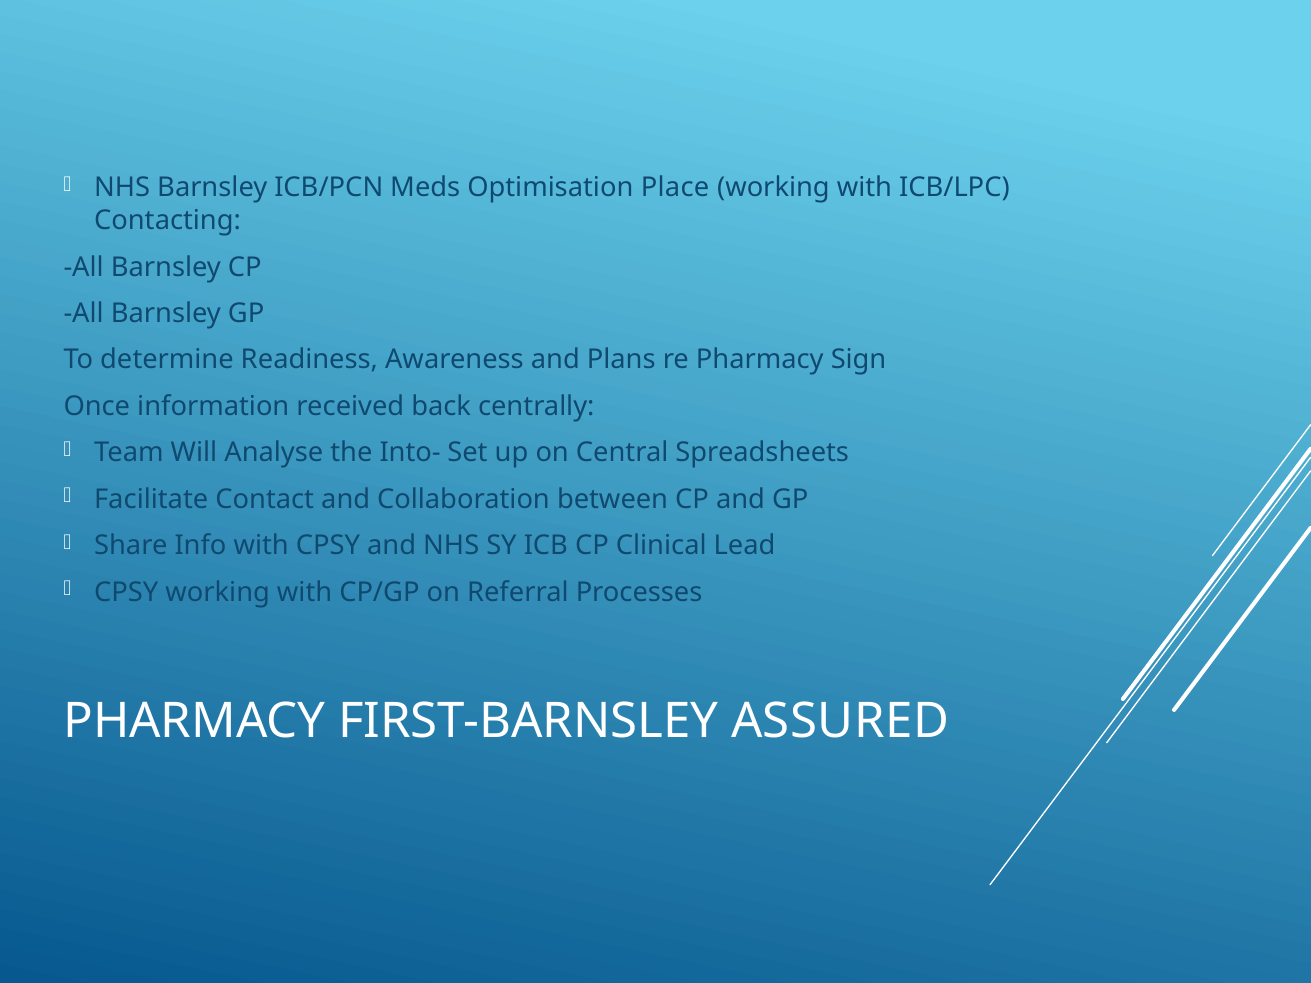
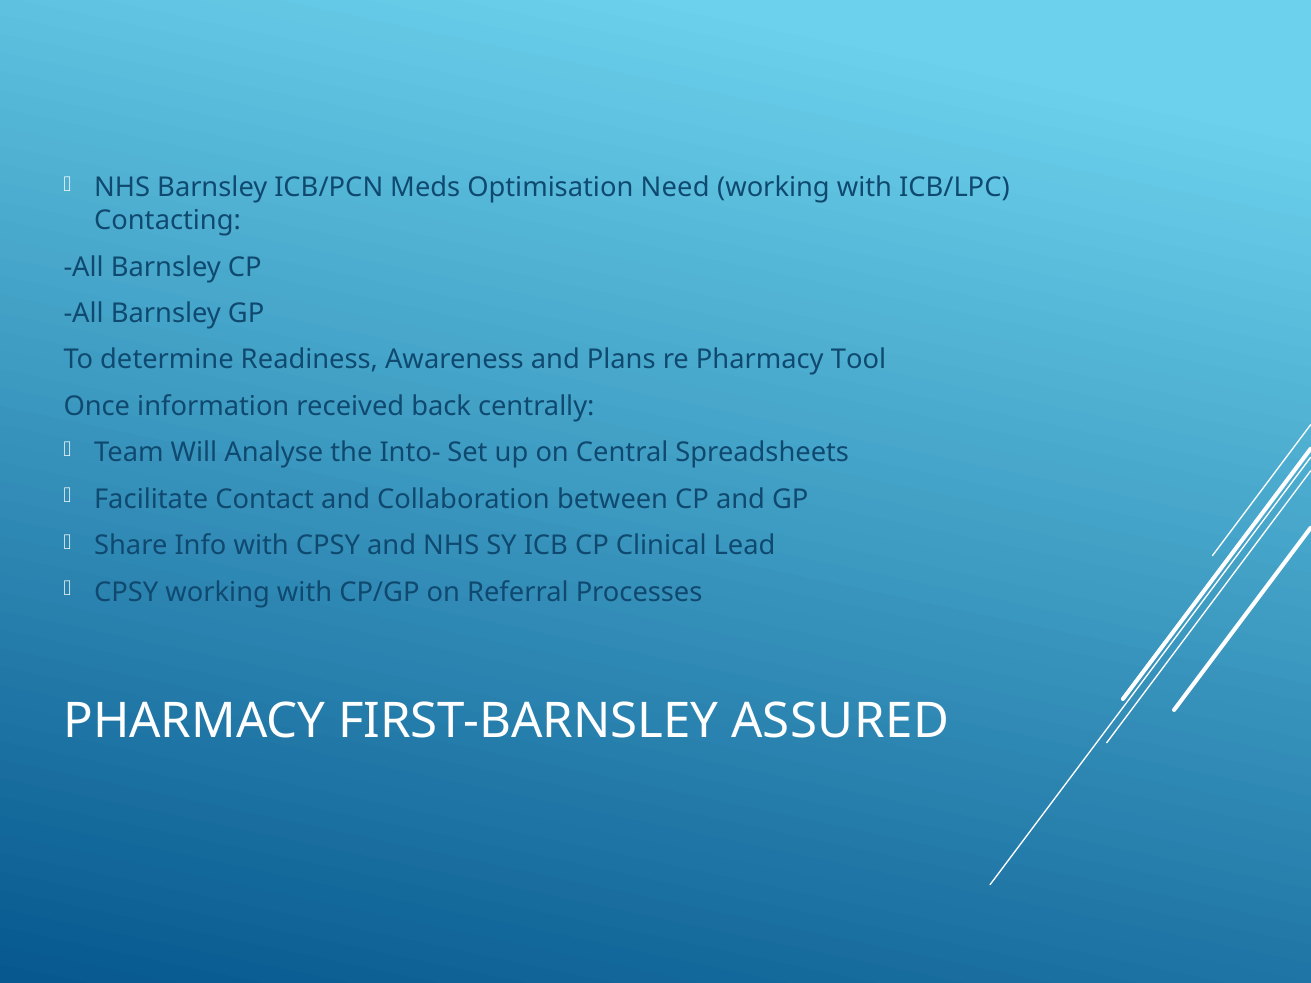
Place: Place -> Need (675, 188)
Sign: Sign -> Tool (858, 360)
